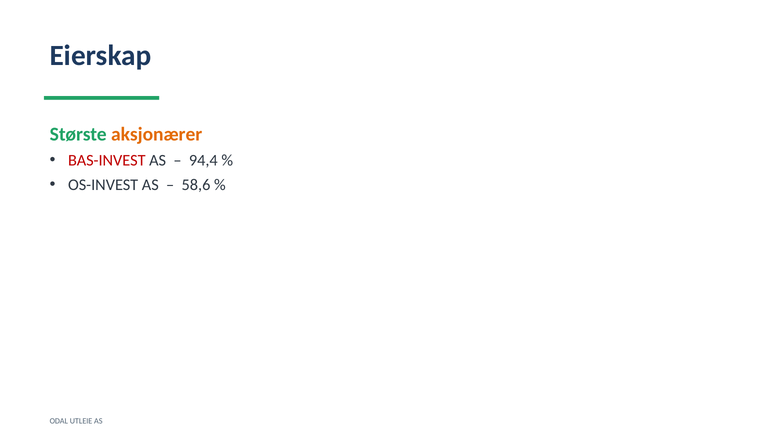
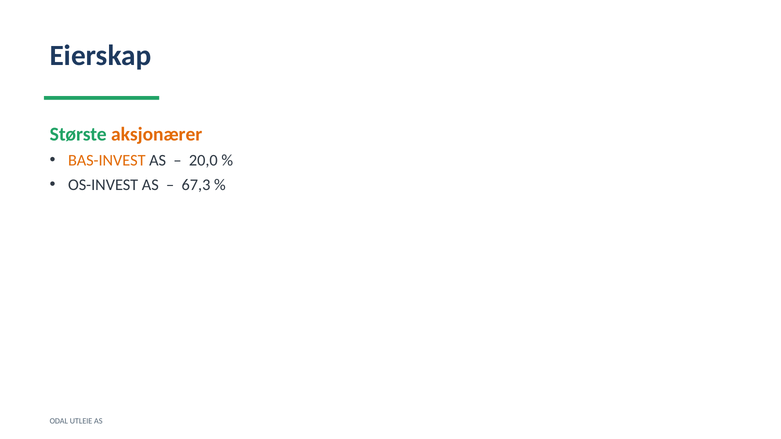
BAS-INVEST colour: red -> orange (107, 161)
94,4: 94,4 -> 20,0 (203, 161)
58,6: 58,6 -> 67,3 (196, 185)
